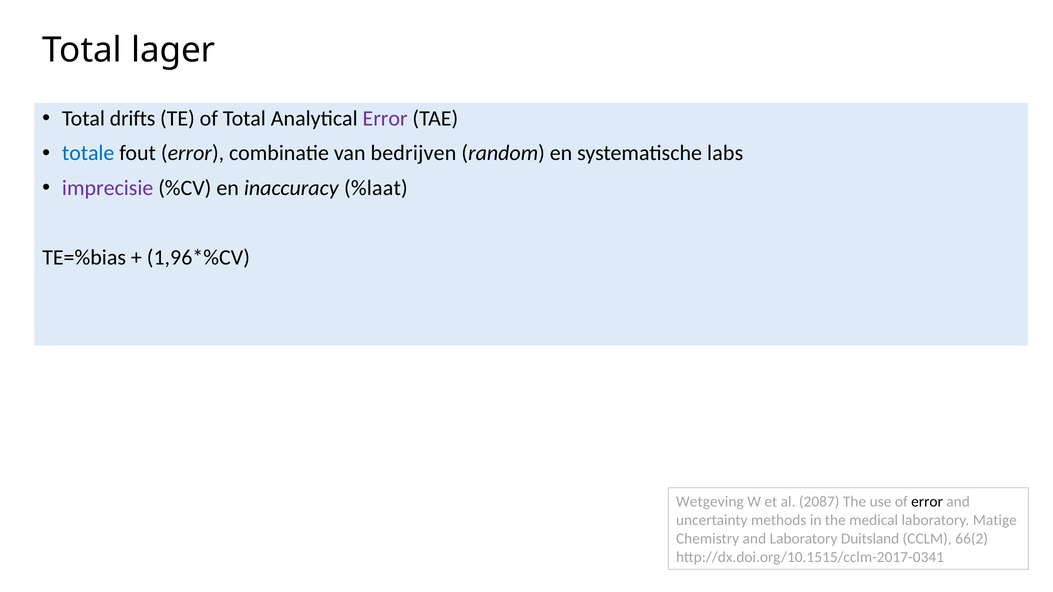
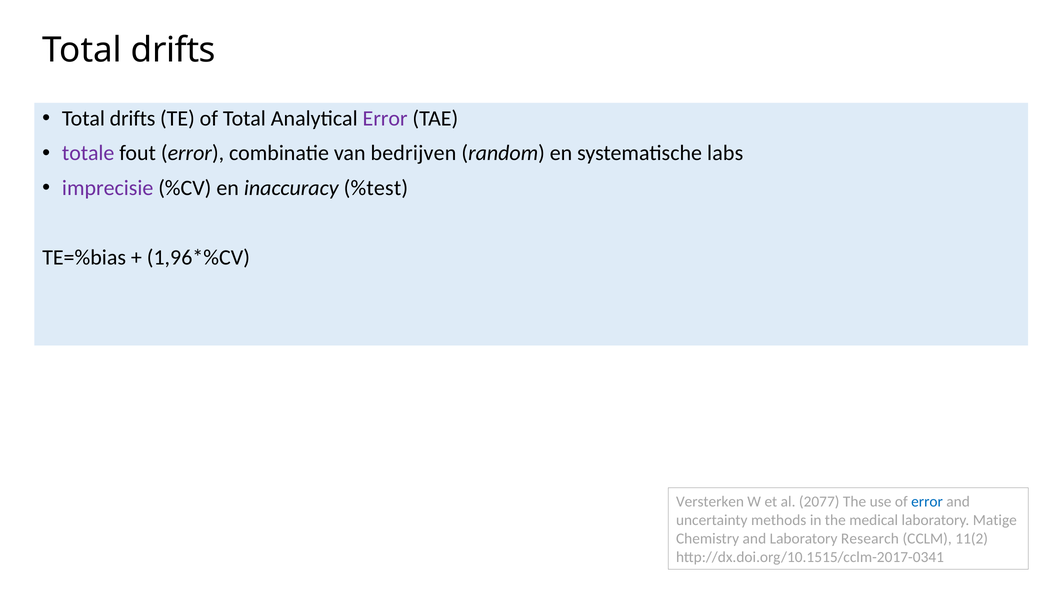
lager: lager -> drifts (173, 50)
totale colour: blue -> purple (88, 153)
%laat: %laat -> %test (376, 188)
Wetgeving: Wetgeving -> Versterken (710, 502)
2087: 2087 -> 2077 (819, 502)
error colour: black -> blue (927, 502)
Duitsland: Duitsland -> Research (870, 539)
66(2: 66(2 -> 11(2 (972, 539)
